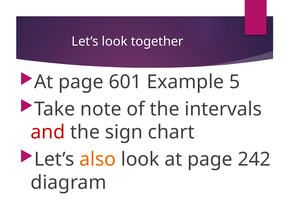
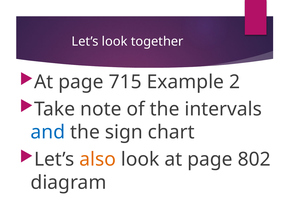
601: 601 -> 715 (125, 82)
5: 5 -> 2 (235, 82)
and colour: red -> blue (48, 132)
242: 242 -> 802 (254, 159)
